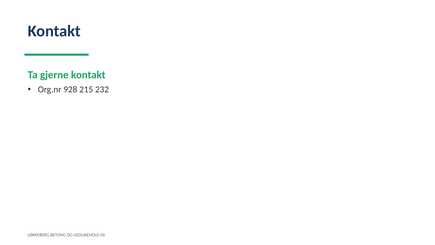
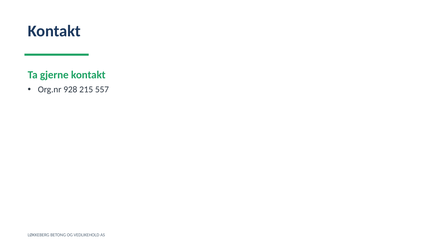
232: 232 -> 557 (102, 89)
